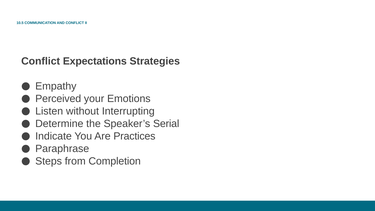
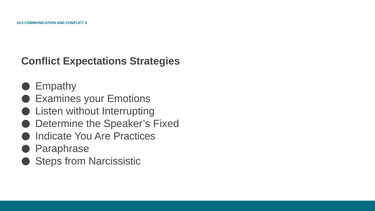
Perceived: Perceived -> Examines (58, 99)
Serial: Serial -> Fixed (166, 124)
Completion: Completion -> Narcissistic (115, 161)
